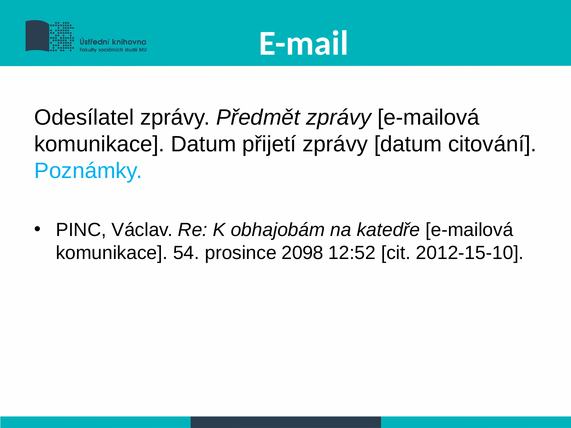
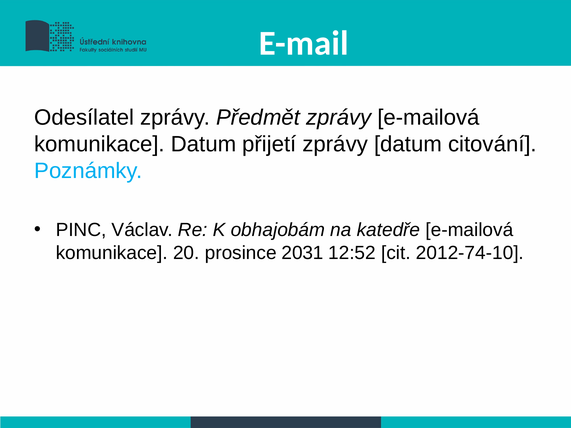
54: 54 -> 20 (186, 253)
2098: 2098 -> 2031 (303, 253)
2012-15-10: 2012-15-10 -> 2012-74-10 (470, 253)
